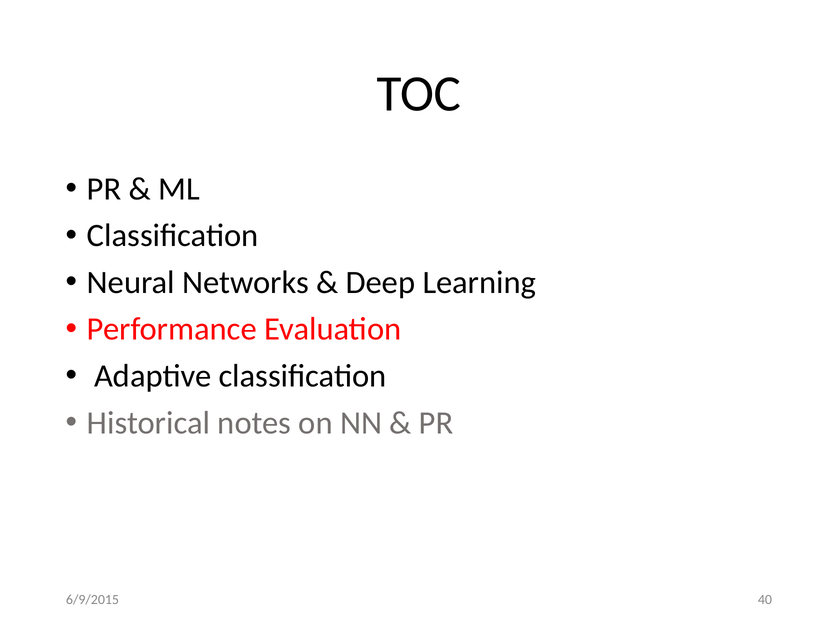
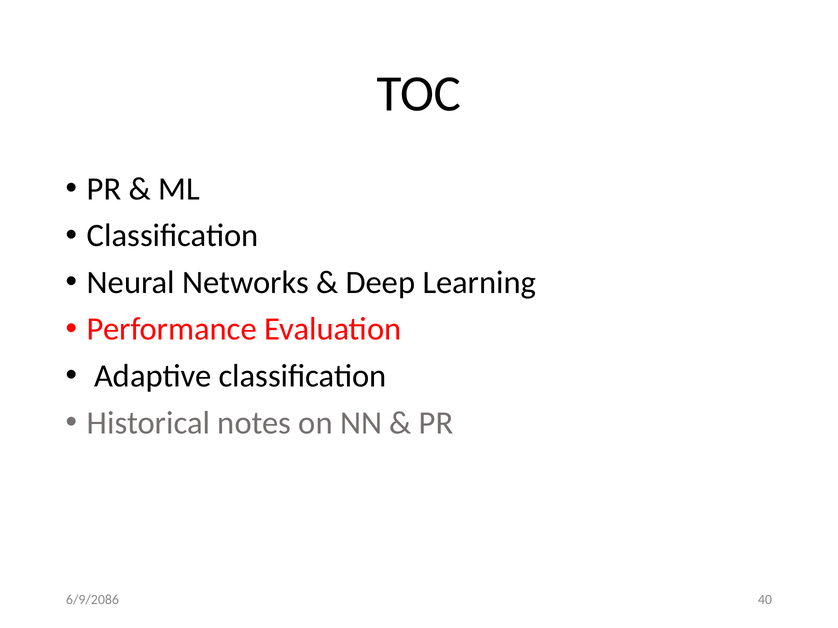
6/9/2015: 6/9/2015 -> 6/9/2086 (93, 600)
